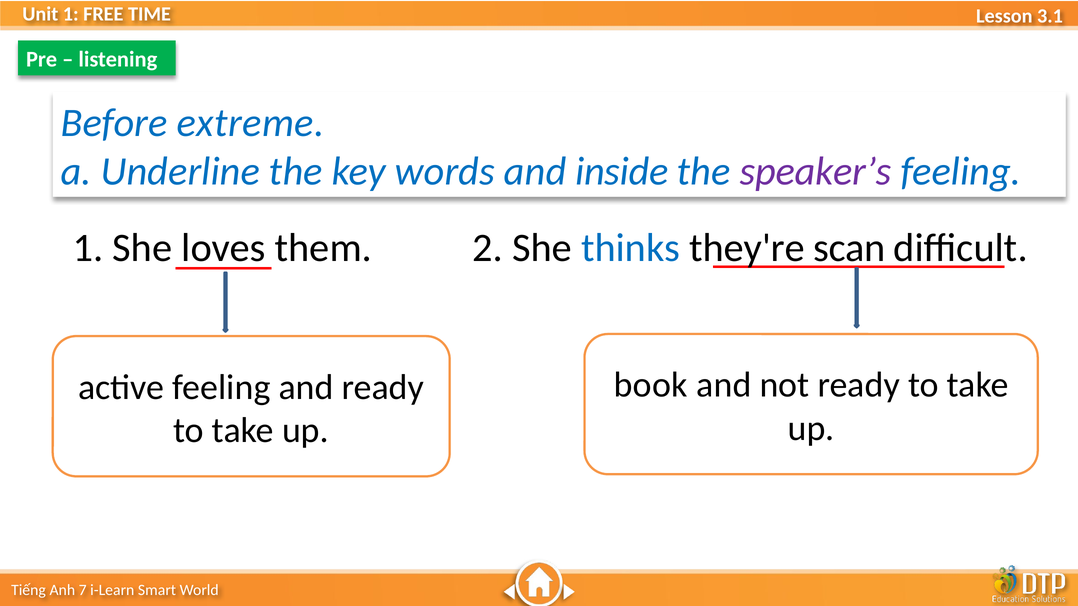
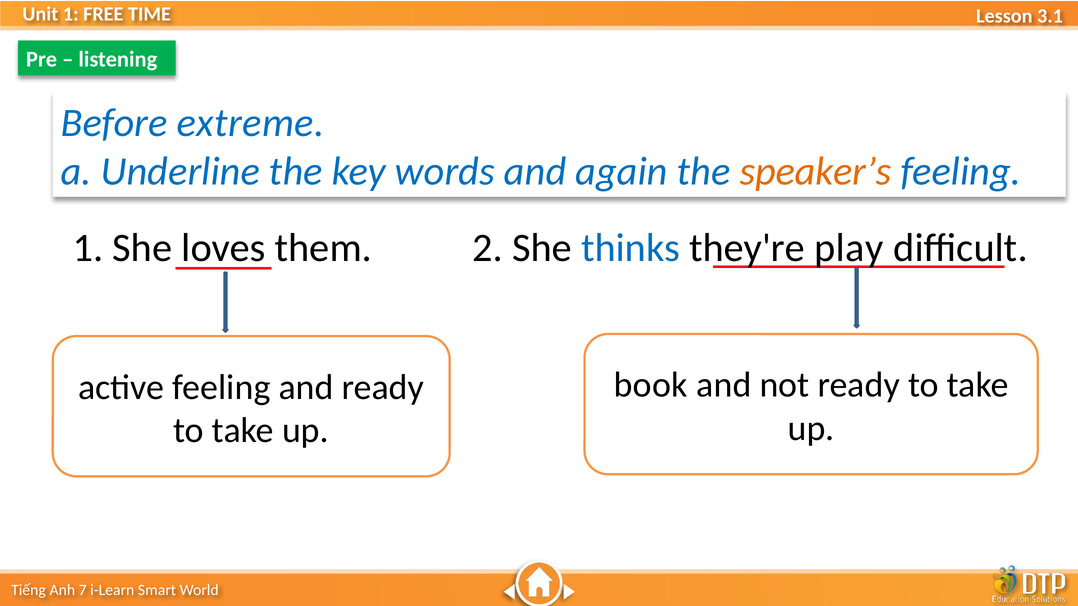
inside: inside -> again (622, 171)
speaker’s colour: purple -> orange (816, 171)
scan: scan -> play (849, 248)
